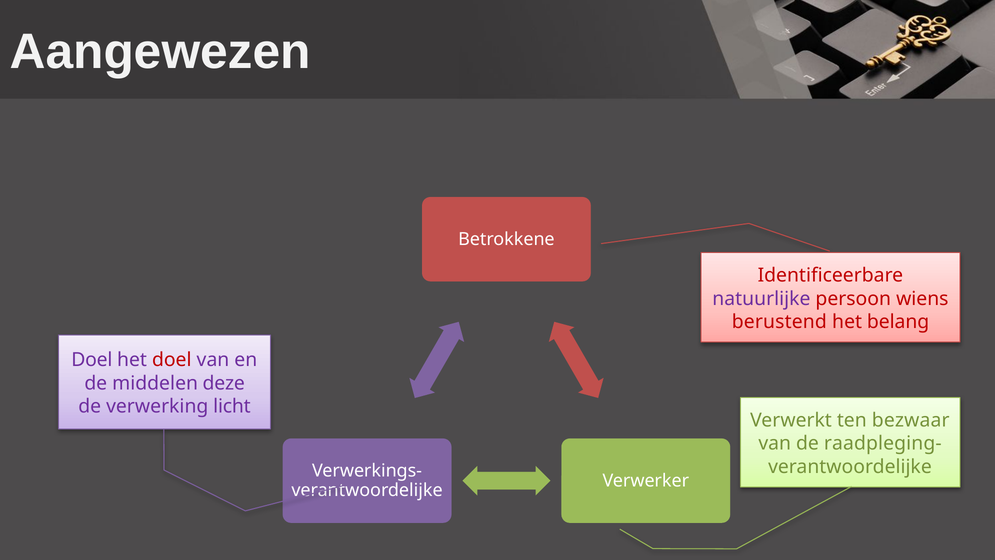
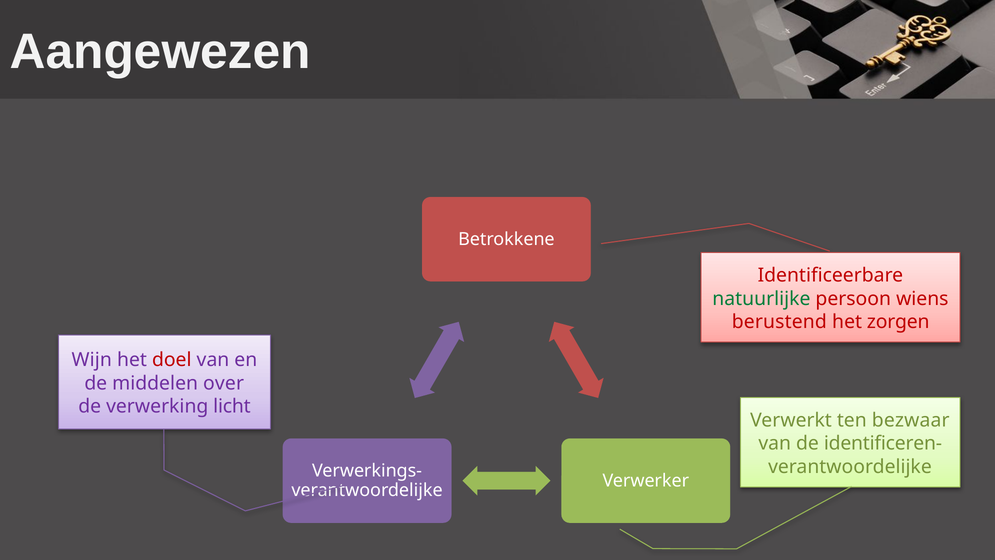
natuurlijke colour: purple -> green (761, 298)
belang: belang -> zorgen (898, 322)
Doel: Doel -> Wijn (92, 360)
deze: deze -> over (224, 383)
raadpleging-: raadpleging- -> identificeren- (883, 443)
